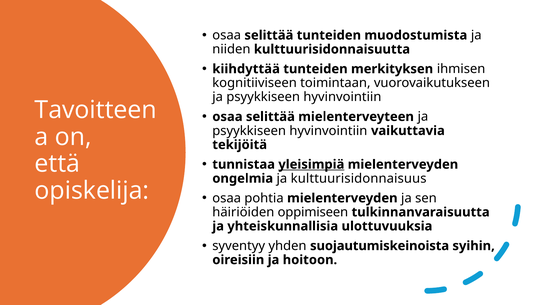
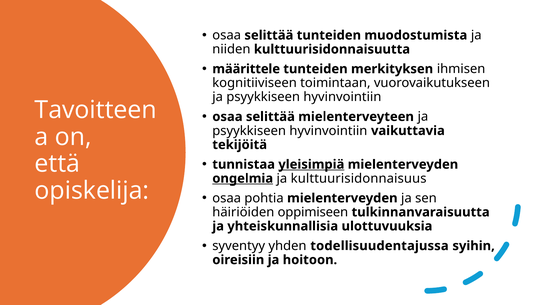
kiihdyttää: kiihdyttää -> määrittele (246, 69)
ongelmia underline: none -> present (243, 179)
suojautumiskeinoista: suojautumiskeinoista -> todellisuudentajussa (379, 246)
